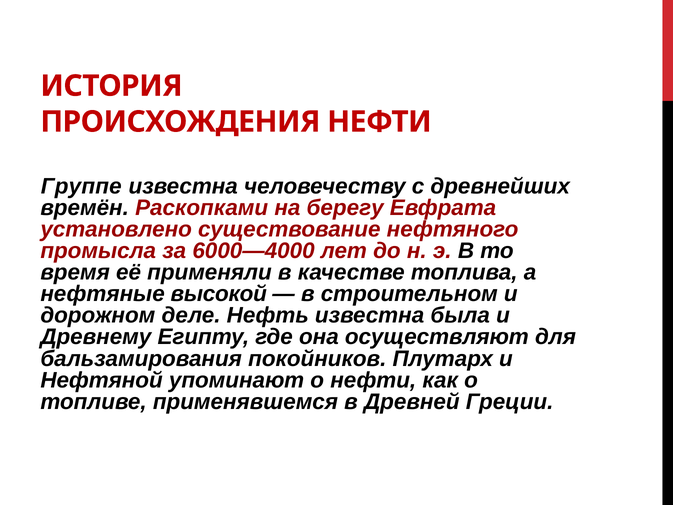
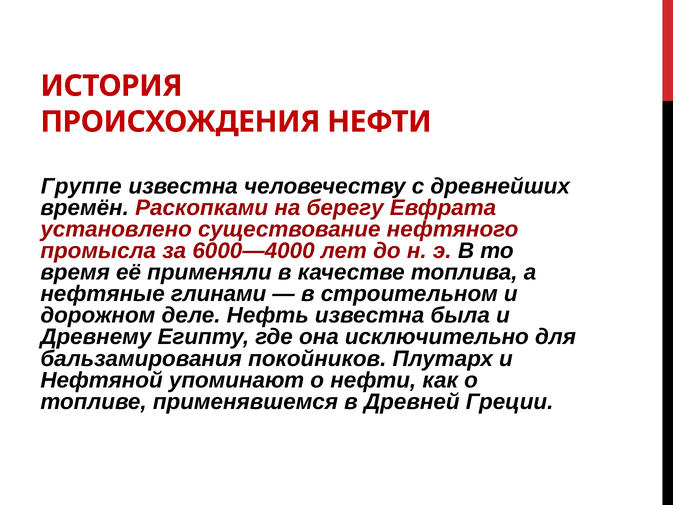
высокой: высокой -> глинами (219, 294)
осуществляют: осуществляют -> исключительно (437, 337)
